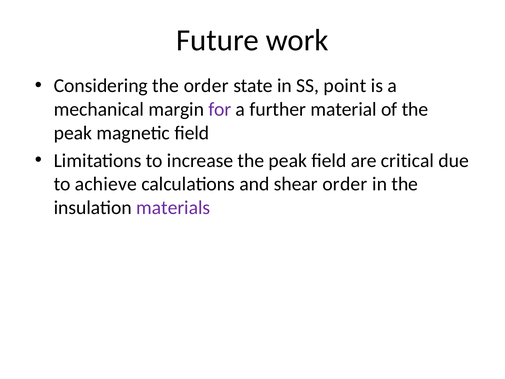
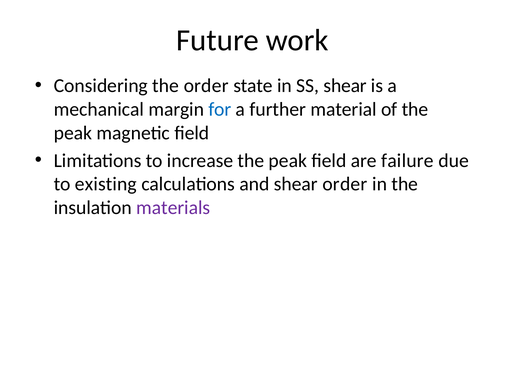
SS point: point -> shear (345, 86)
for colour: purple -> blue (220, 109)
critical: critical -> failure (407, 160)
achieve: achieve -> existing (106, 184)
